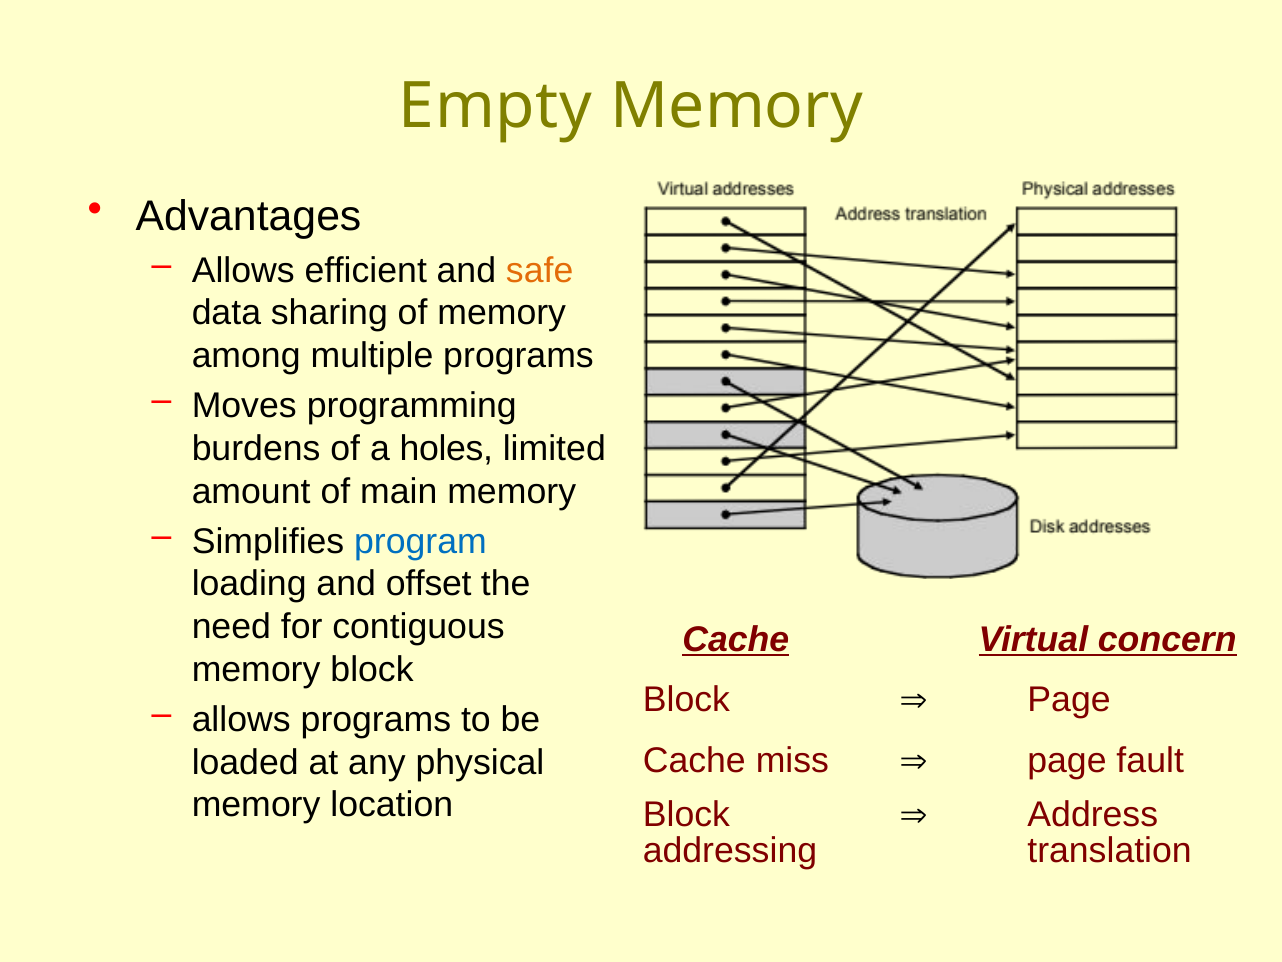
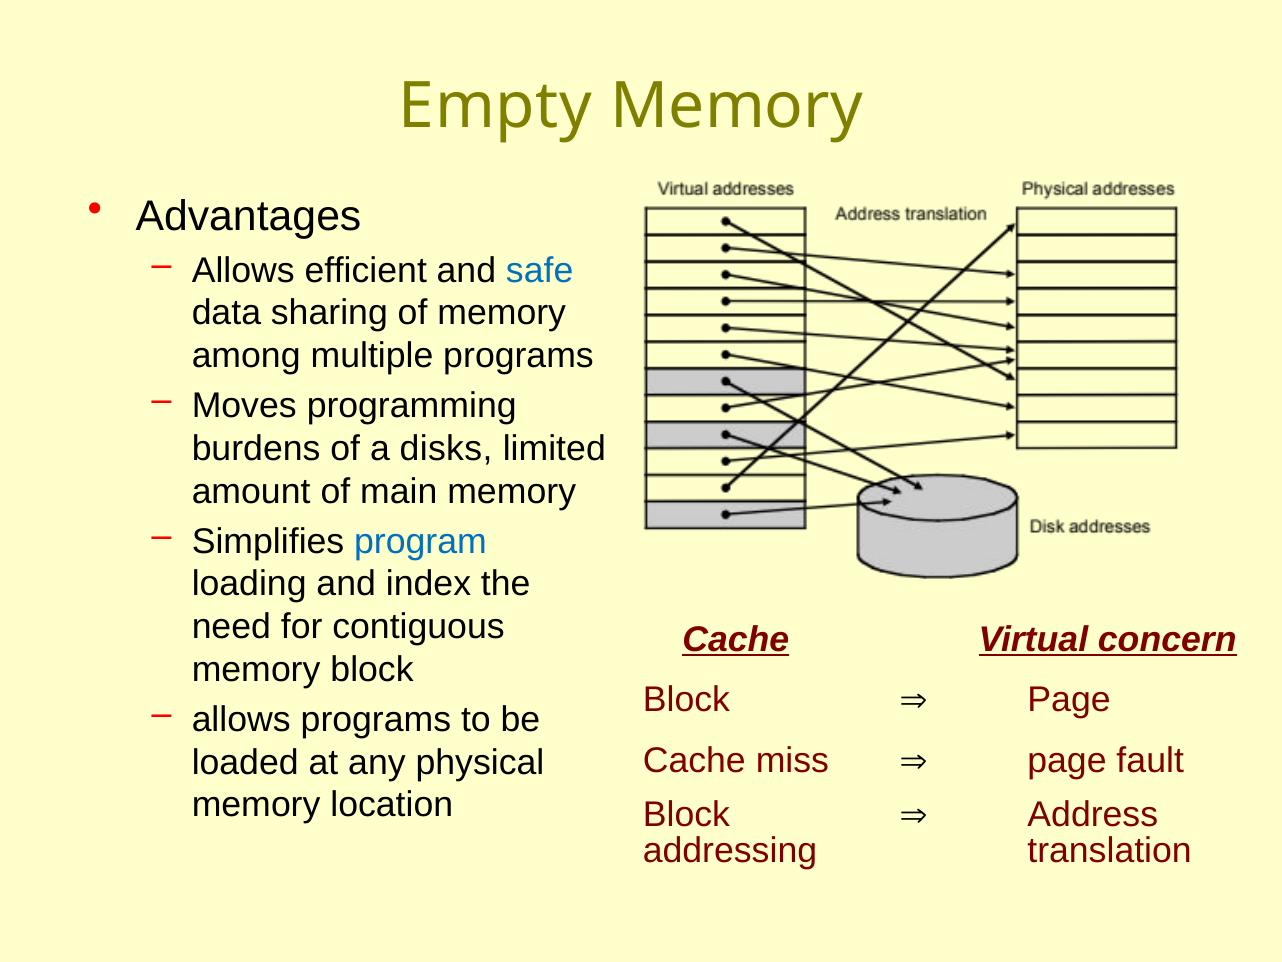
safe colour: orange -> blue (540, 270)
holes: holes -> disks (446, 448)
offset: offset -> index (429, 584)
